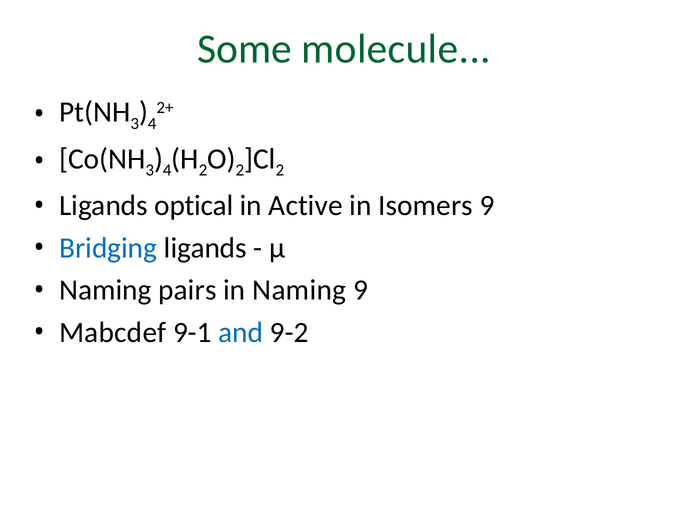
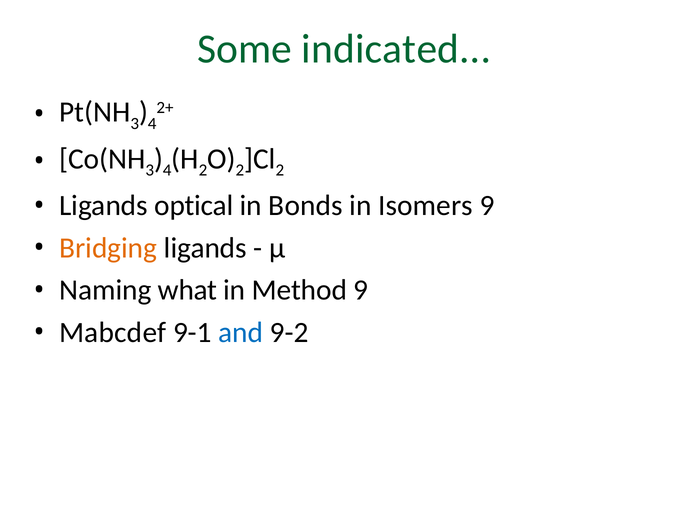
molecule: molecule -> indicated (396, 49)
Active: Active -> Bonds (306, 206)
Bridging colour: blue -> orange (108, 248)
pairs: pairs -> what (188, 290)
in Naming: Naming -> Method (299, 290)
